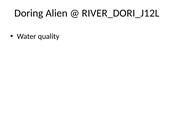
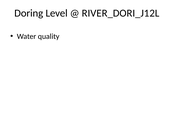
Alien: Alien -> Level (57, 13)
